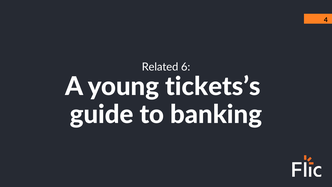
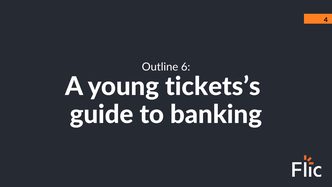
Related: Related -> Outline (160, 67)
